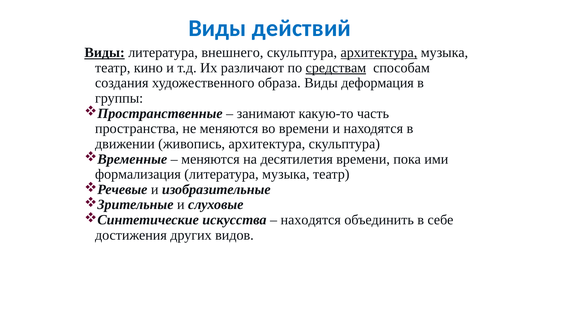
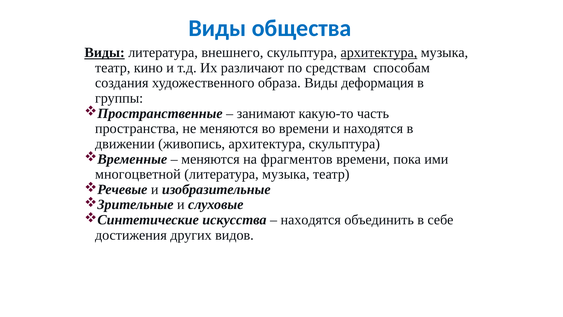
действий: действий -> общества (302, 28)
средствам underline: present -> none (336, 68)
десятилетия: десятилетия -> фрагментов (297, 159)
формализация: формализация -> многоцветной (138, 174)
